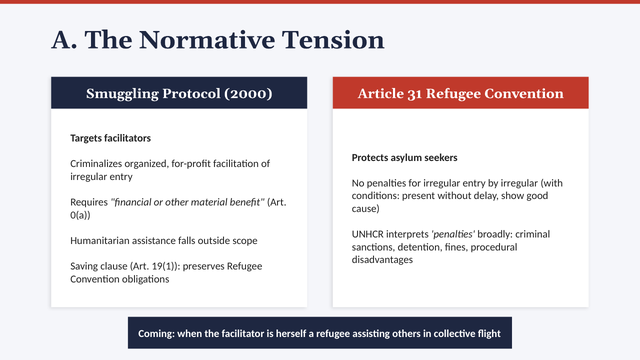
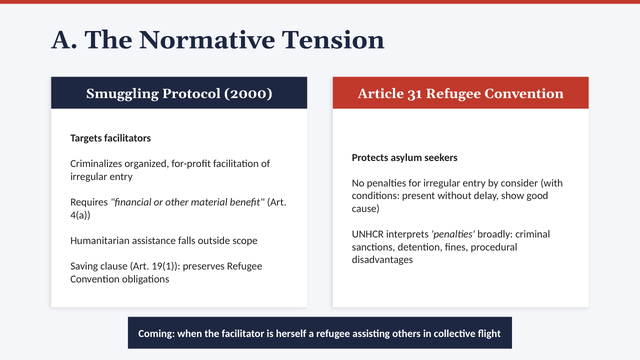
by irregular: irregular -> consider (519, 183)
0(a: 0(a -> 4(a (80, 215)
